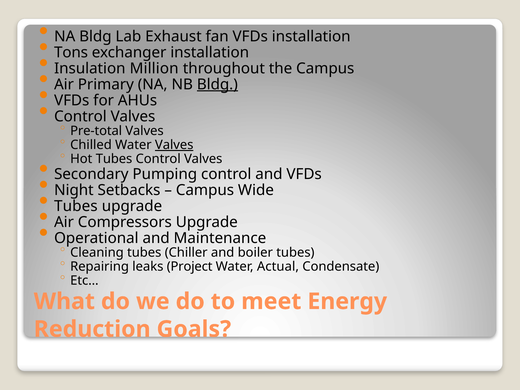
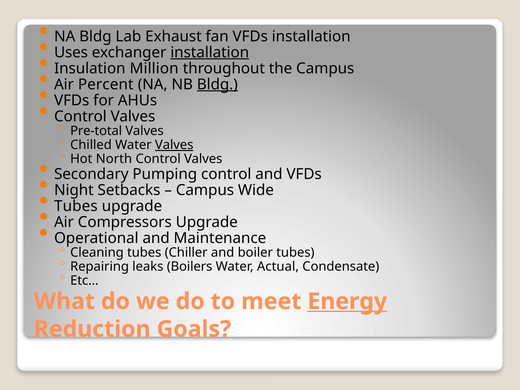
Tons: Tons -> Uses (71, 52)
installation underline: none -> present (210, 52)
Primary: Primary -> Percent (106, 84)
Hot Tubes: Tubes -> North (114, 159)
Project: Project -> Boilers (190, 267)
Energy underline: none -> present (347, 301)
